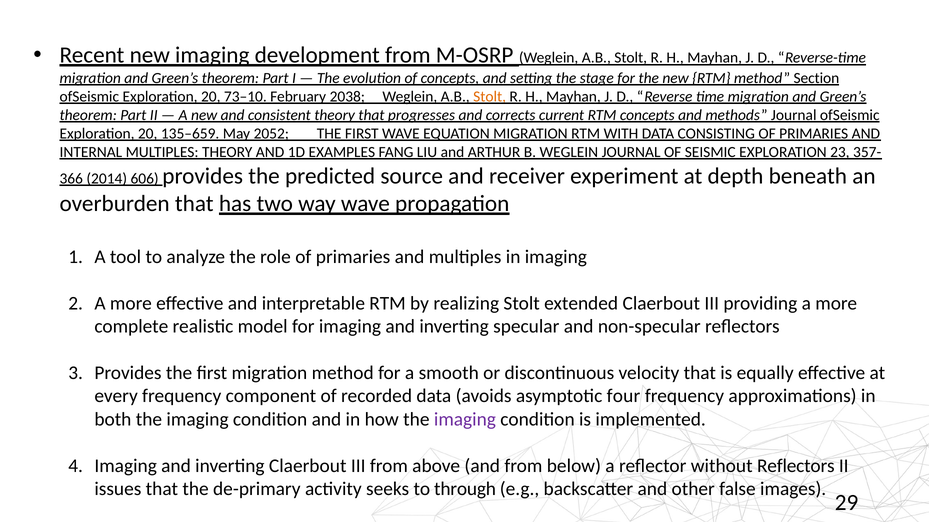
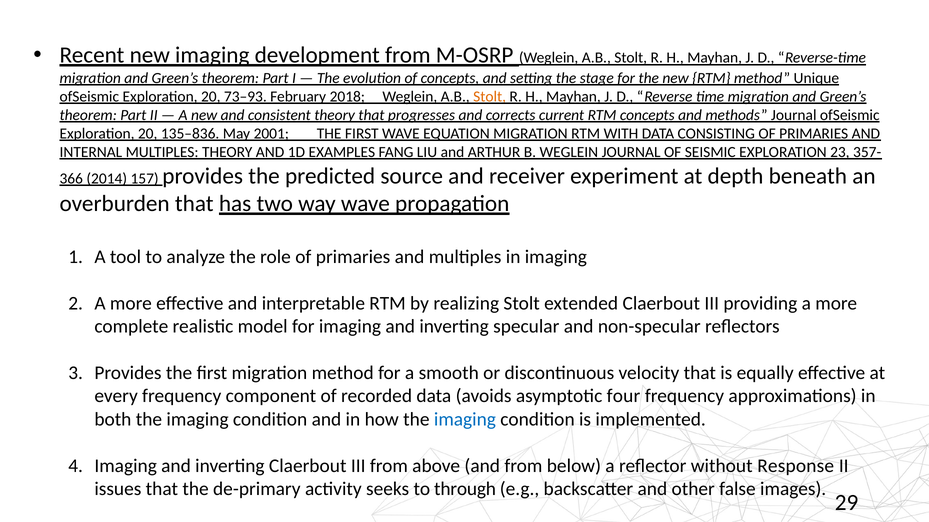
Section: Section -> Unique (816, 78)
73–10: 73–10 -> 73–93 (245, 97)
2038: 2038 -> 2018 (347, 97)
135–659: 135–659 -> 135–836 (190, 134)
2052: 2052 -> 2001 (271, 134)
606: 606 -> 157 (145, 179)
imaging colour: purple -> blue (465, 420)
without Reflectors: Reflectors -> Response (796, 466)
